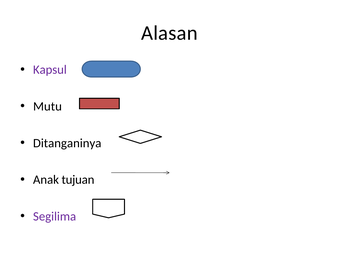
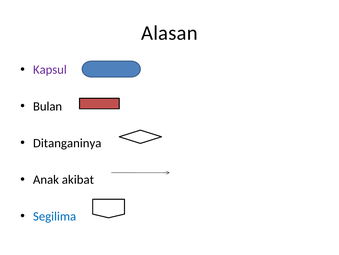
Mutu: Mutu -> Bulan (48, 106)
tujuan: tujuan -> akibat (78, 179)
Segilima colour: purple -> blue (55, 216)
